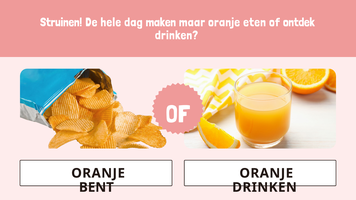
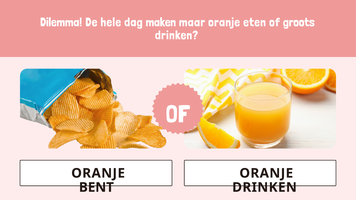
Struinen: Struinen -> Dilemma (61, 22)
ontdek: ontdek -> groots (299, 22)
